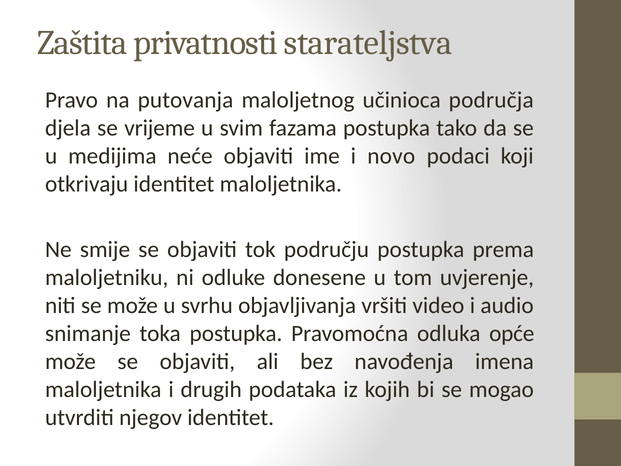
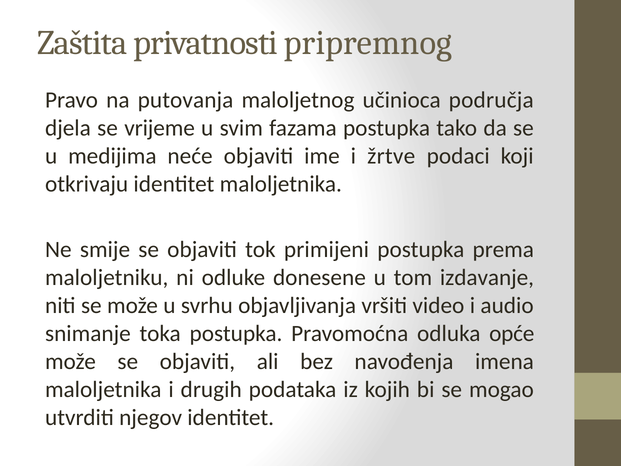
starateljstva: starateljstva -> pripremnog (368, 43)
novo: novo -> žrtve (391, 156)
području: području -> primijeni (326, 250)
uvjerenje: uvjerenje -> izdavanje (487, 277)
